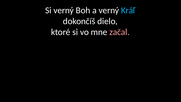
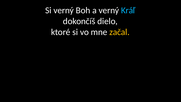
začal colour: pink -> yellow (119, 32)
